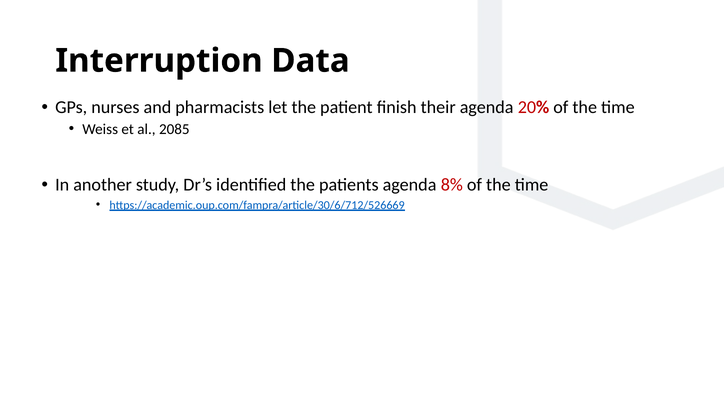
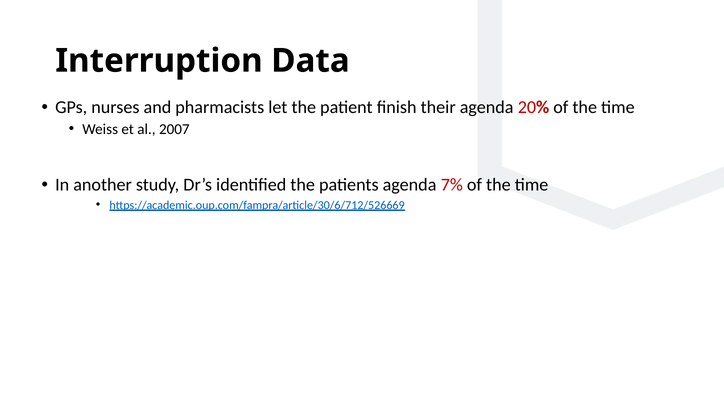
2085: 2085 -> 2007 (174, 129)
8%: 8% -> 7% (452, 185)
